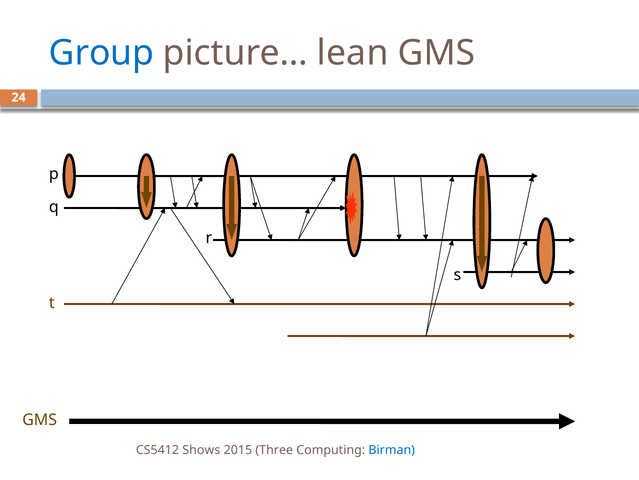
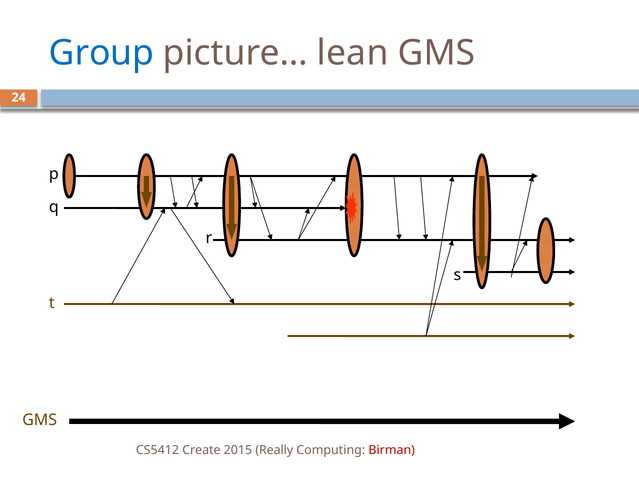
Shows: Shows -> Create (201, 449)
Three: Three -> Really (274, 449)
Birman colour: blue -> red (392, 449)
